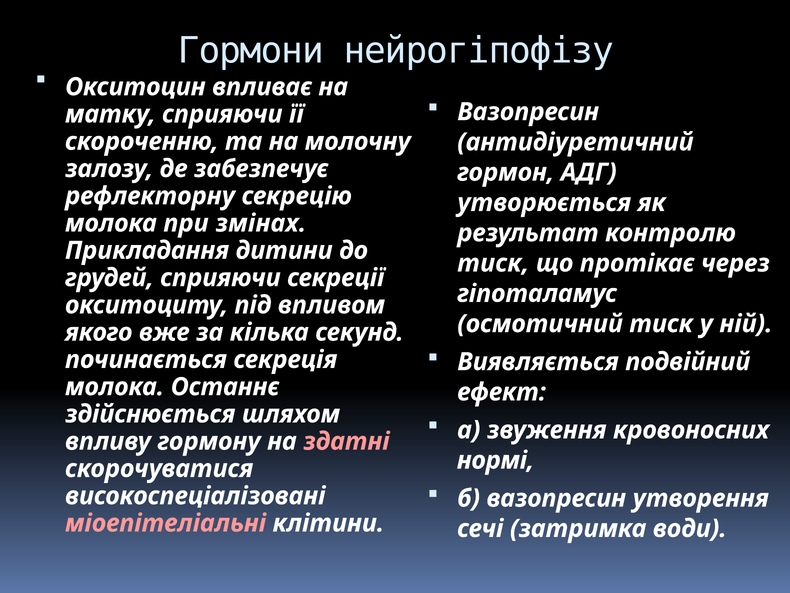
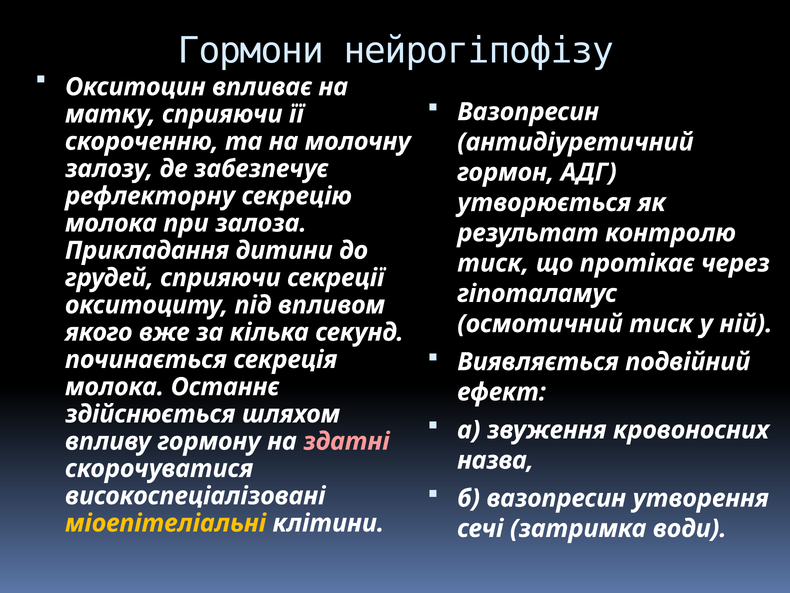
змінах: змінах -> залоза (261, 223)
нормі: нормі -> назва (495, 460)
міоепітеліальні colour: pink -> yellow (166, 523)
